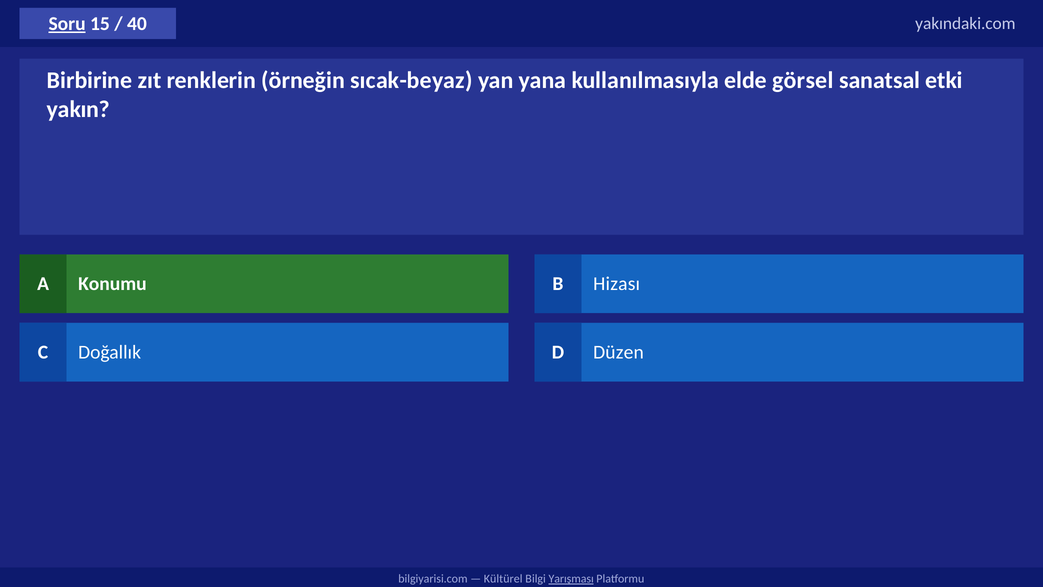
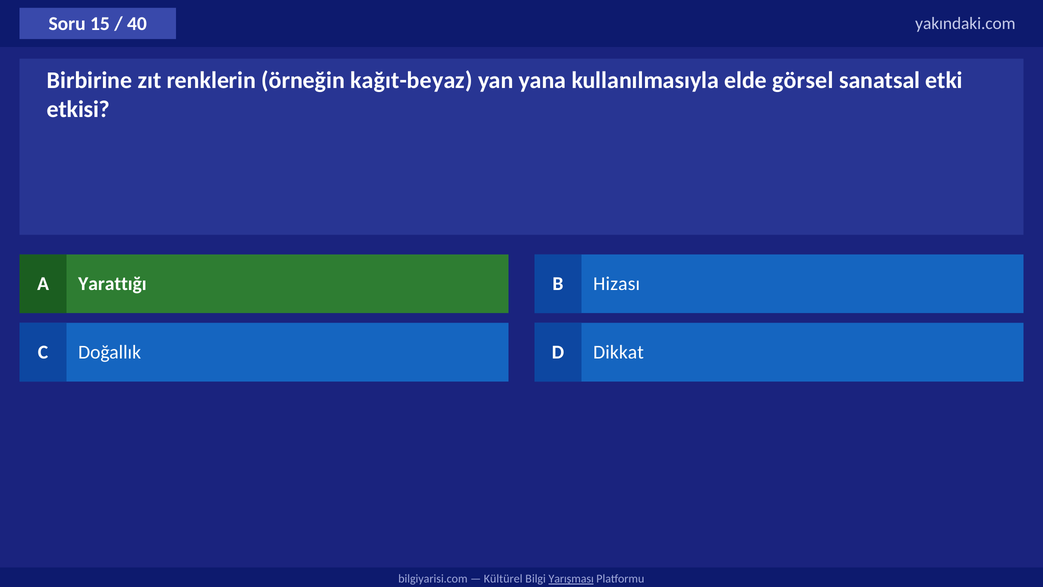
Soru underline: present -> none (67, 24)
sıcak-beyaz: sıcak-beyaz -> kağıt-beyaz (411, 80)
yakın: yakın -> etkisi (78, 109)
Konumu: Konumu -> Yarattığı (112, 284)
Düzen: Düzen -> Dikkat (619, 352)
